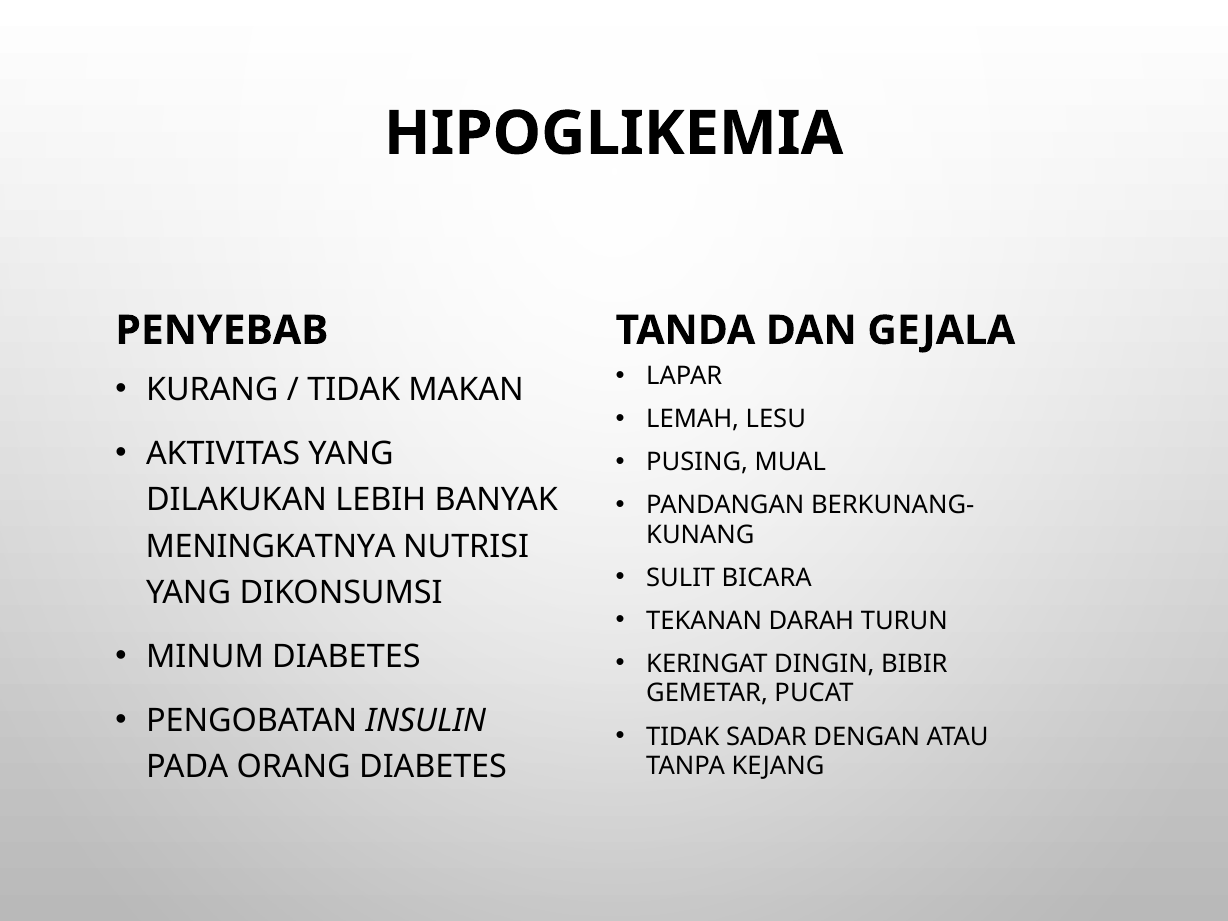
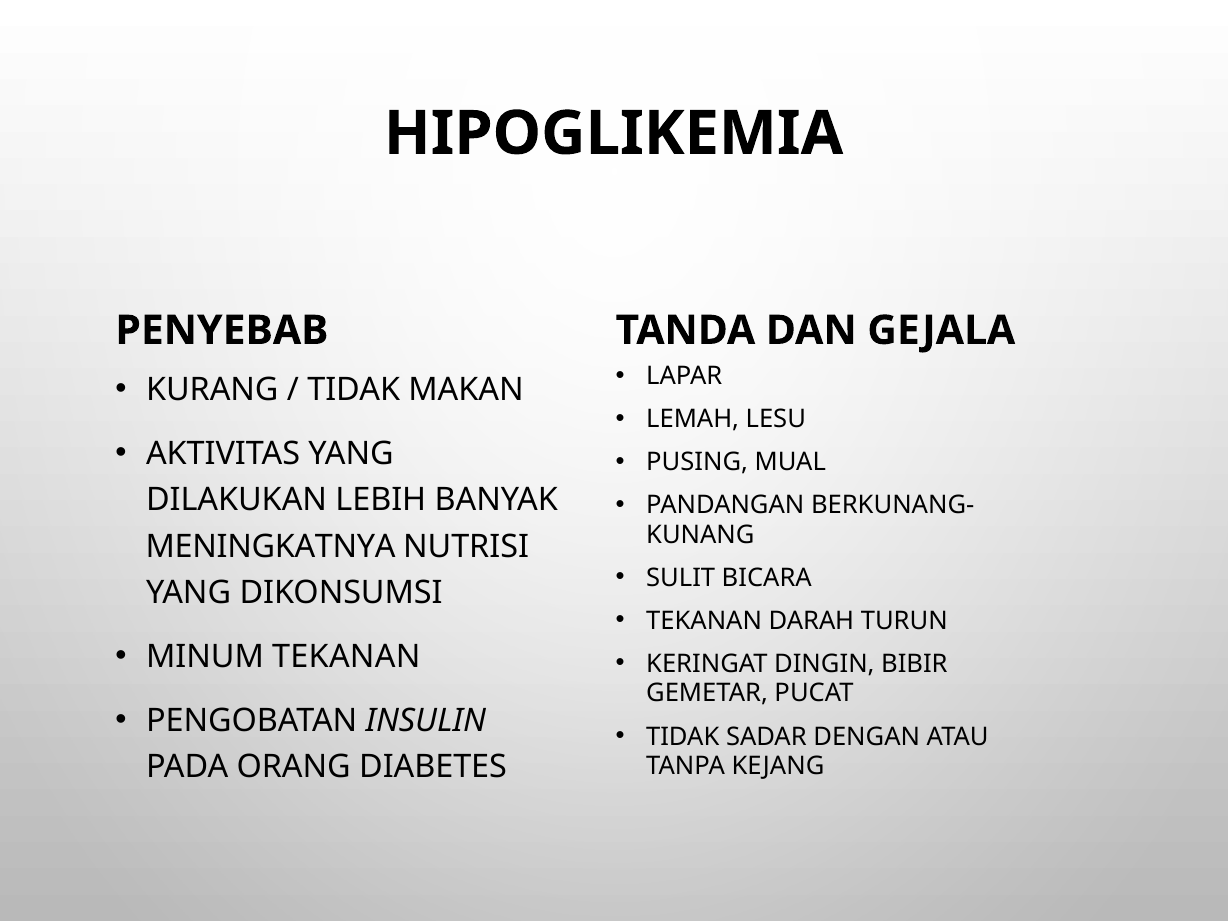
MINUM DIABETES: DIABETES -> TEKANAN (346, 657)
